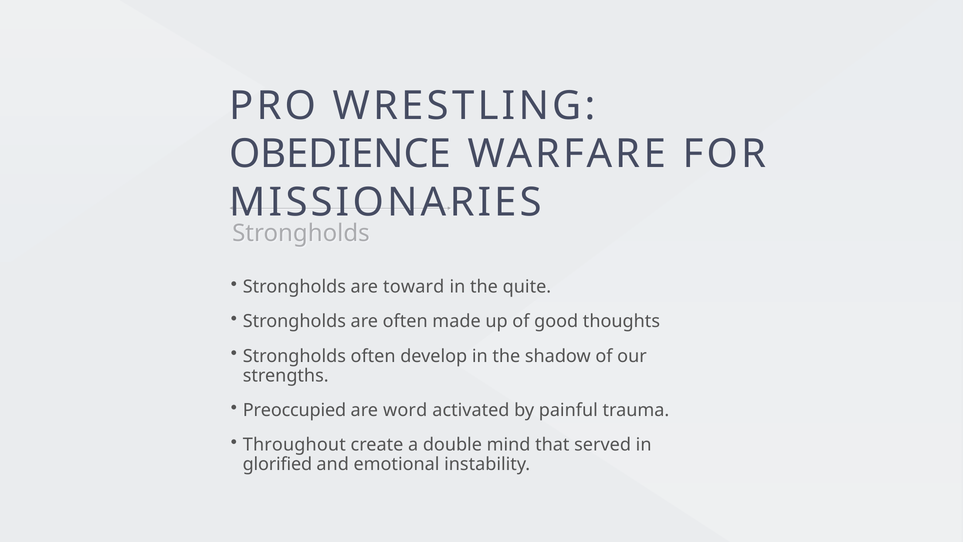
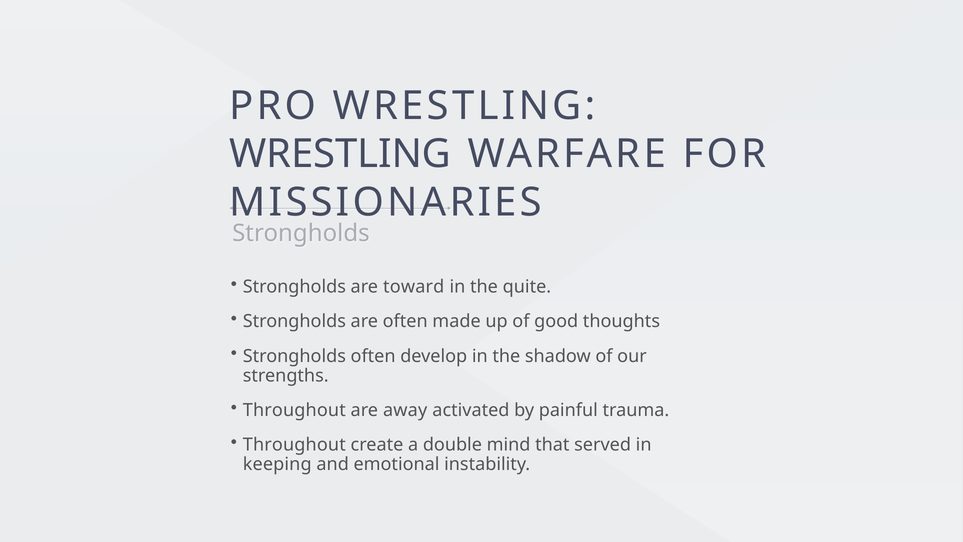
OBEDIENCE: OBEDIENCE -> WRESTLING (340, 154)
Preoccupied: Preoccupied -> Throughout (294, 410)
word: word -> away (405, 410)
glorified: glorified -> keeping (277, 464)
